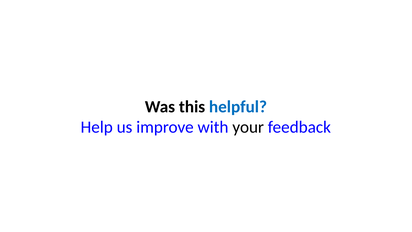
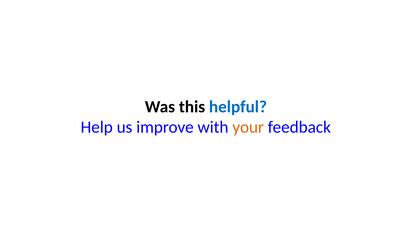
your colour: black -> orange (248, 127)
